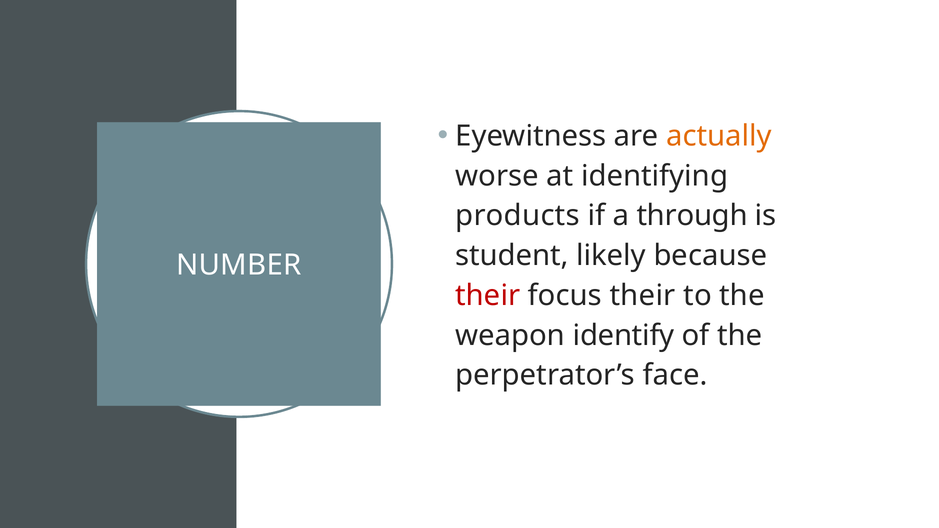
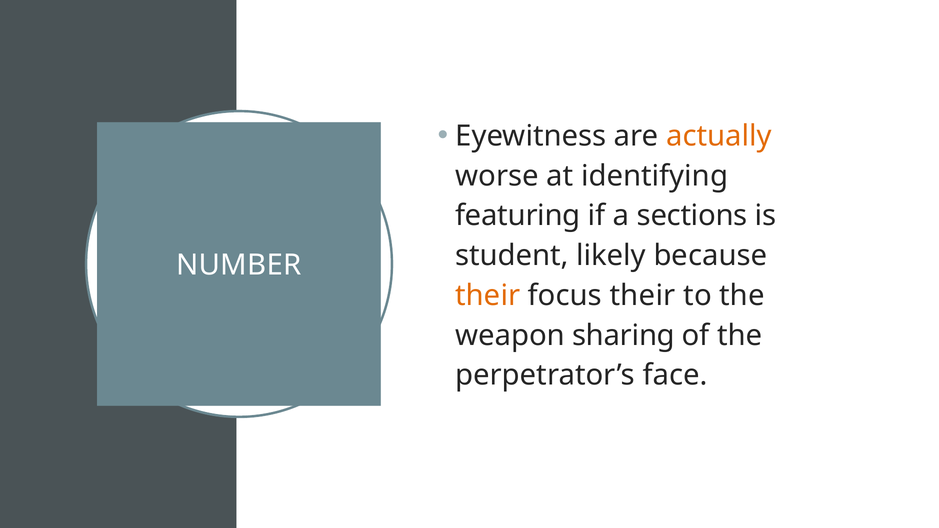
products: products -> featuring (518, 216)
through: through -> sections (692, 216)
their colour: red -> orange (488, 296)
identify: identify -> sharing (624, 336)
